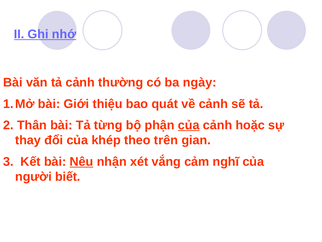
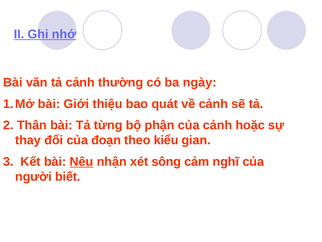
của underline: present -> none (189, 125)
khép: khép -> đoạn (106, 140)
trên: trên -> kiểu (166, 140)
vắng: vắng -> sông (166, 161)
